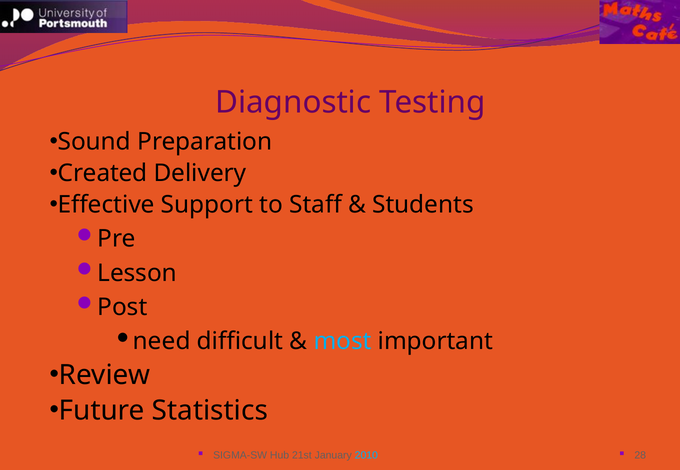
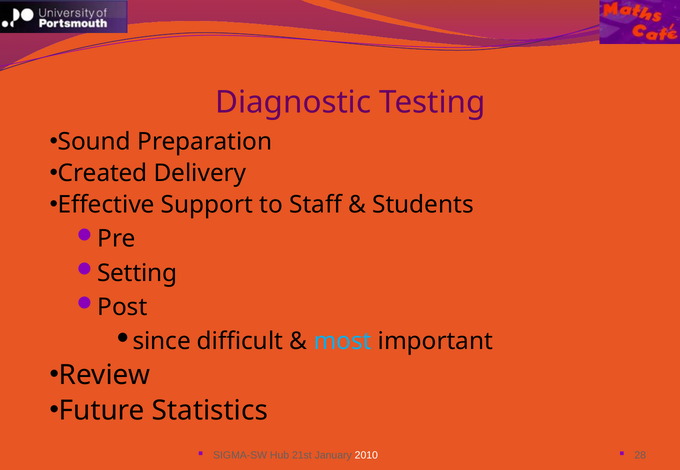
Lesson: Lesson -> Setting (137, 273)
need: need -> since (162, 342)
2010 colour: light blue -> white (366, 456)
